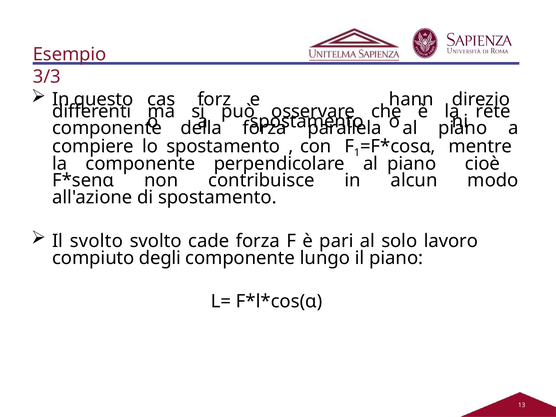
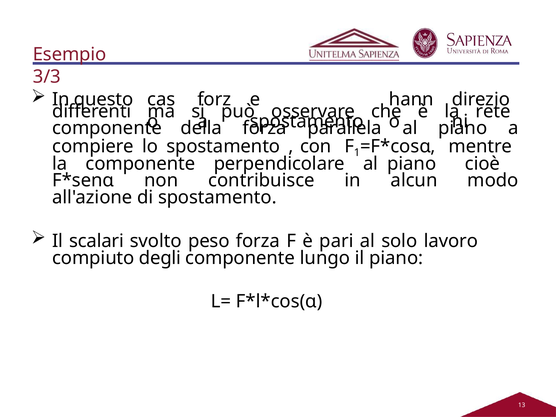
Il svolto: svolto -> scalari (97, 241)
cade: cade -> peso (209, 241)
